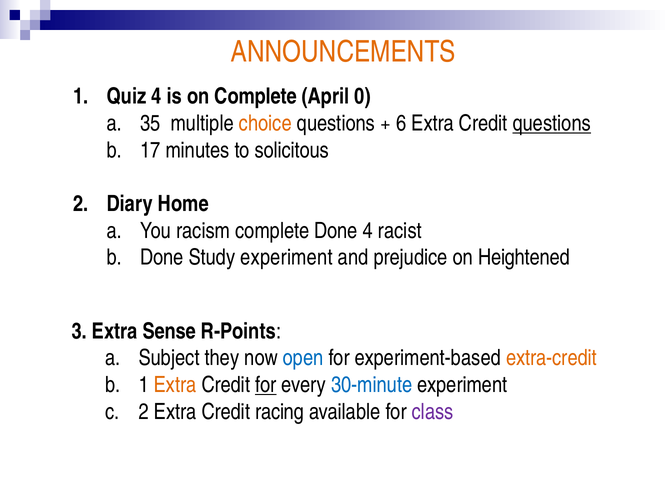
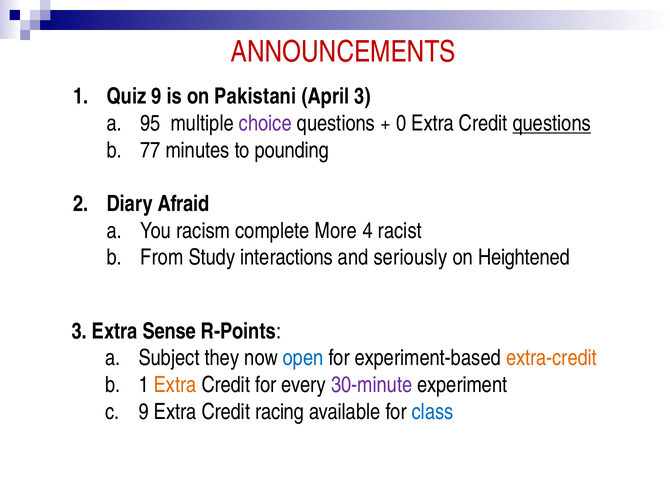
ANNOUNCEMENTS colour: orange -> red (343, 52)
Quiz 4: 4 -> 9 (157, 96)
on Complete: Complete -> Pakistani (255, 96)
April 0: 0 -> 3 (363, 96)
35: 35 -> 95 (150, 123)
choice colour: orange -> purple (265, 123)
6: 6 -> 0 (401, 123)
17: 17 -> 77 (150, 150)
solicitous: solicitous -> pounding (292, 150)
Home: Home -> Afraid (183, 204)
complete Done: Done -> More (336, 230)
Done: Done -> From (162, 257)
Study experiment: experiment -> interactions (287, 257)
prejudice: prejudice -> seriously (410, 257)
for underline: present -> none (266, 384)
30-minute colour: blue -> purple (372, 384)
2: 2 -> 9 (144, 411)
class colour: purple -> blue (433, 411)
